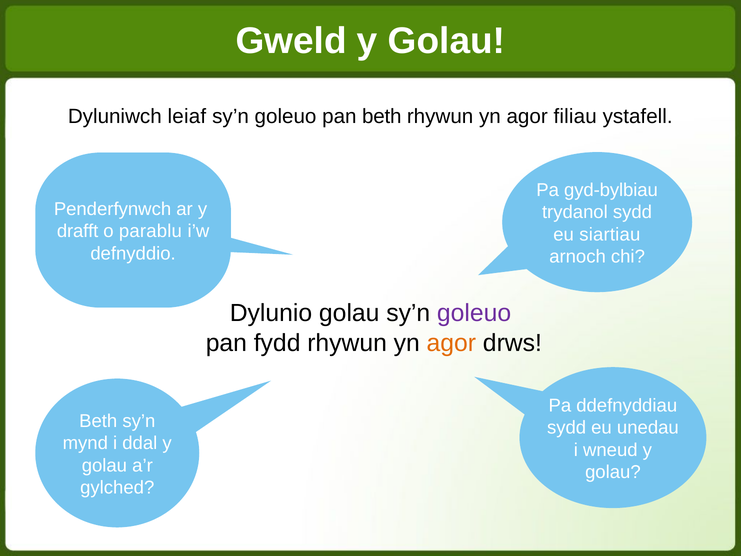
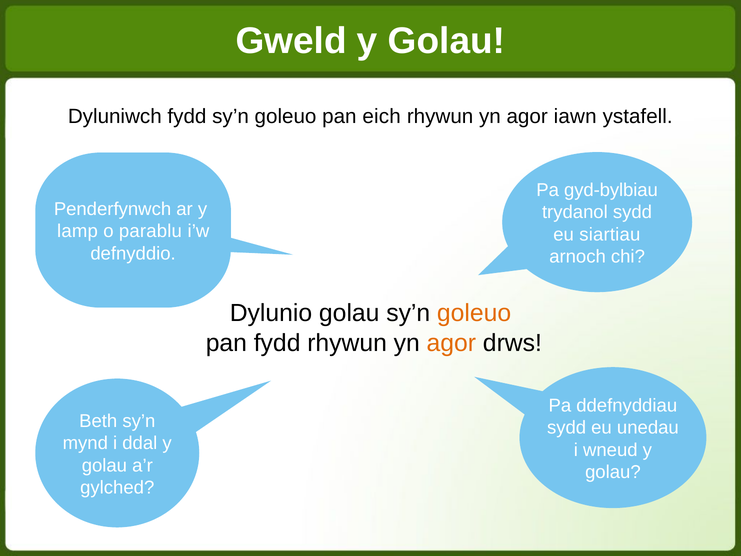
Dyluniwch leiaf: leiaf -> fydd (187, 116)
pan beth: beth -> eich (382, 116)
filiau: filiau -> iawn (575, 116)
drafft: drafft -> lamp (77, 231)
goleuo colour: purple -> orange (474, 313)
